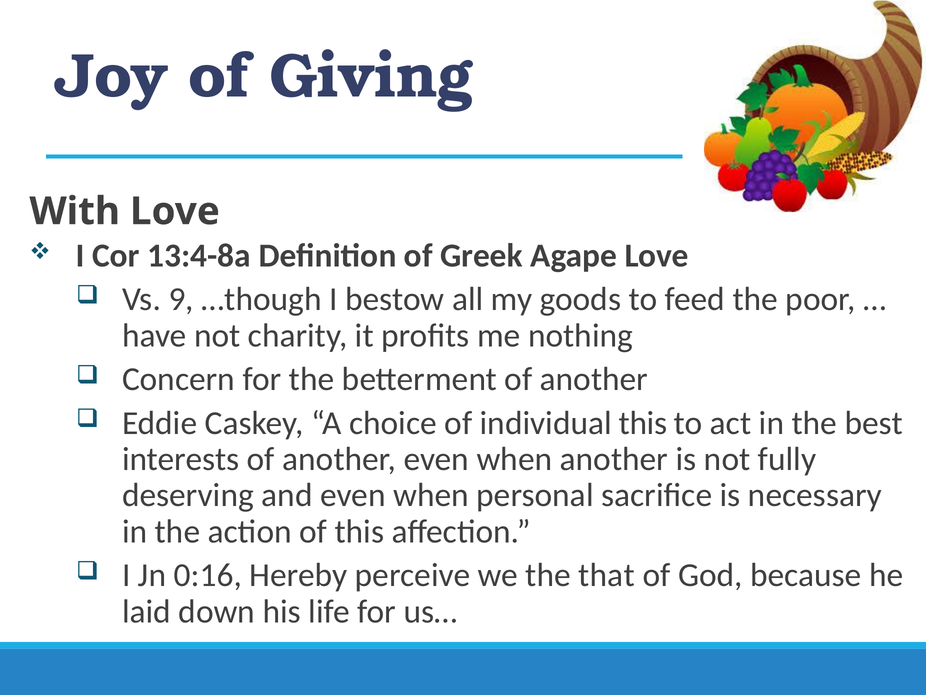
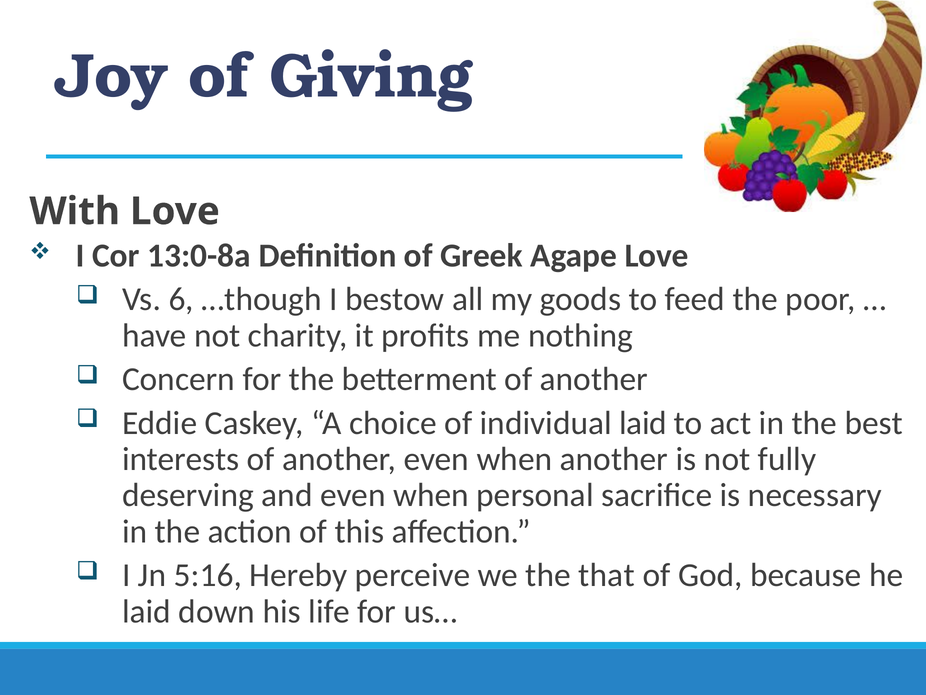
13:4-8a: 13:4-8a -> 13:0-8a (199, 255)
9: 9 -> 6 (181, 299)
individual this: this -> laid (643, 423)
0:16: 0:16 -> 5:16 (208, 575)
